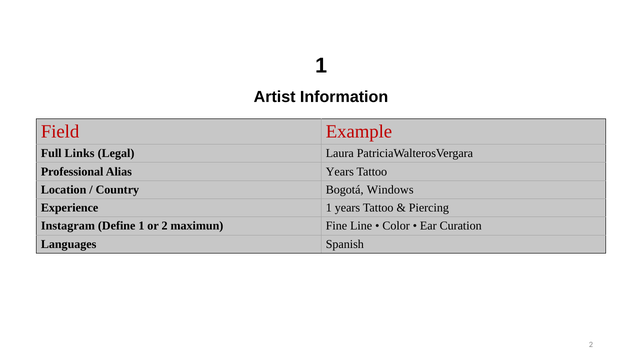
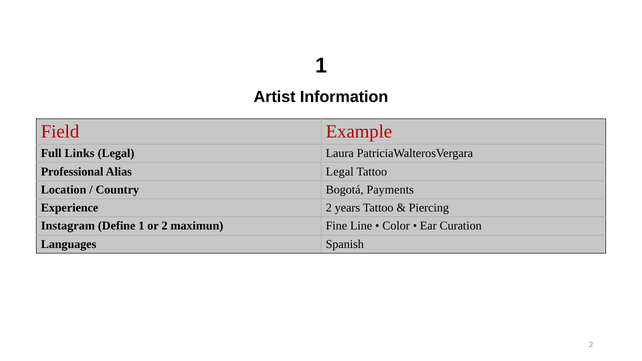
Alias Years: Years -> Legal (340, 172)
Windows: Windows -> Payments (390, 190)
Experience 1: 1 -> 2 (329, 208)
